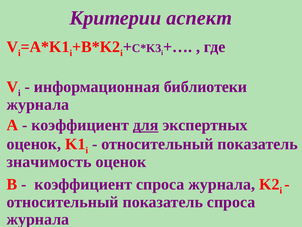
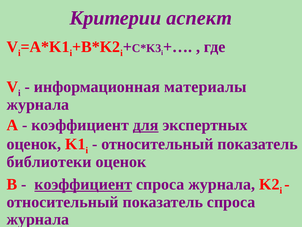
библиотеки: библиотеки -> материалы (205, 87)
значимость: значимость -> библиотеки (49, 162)
коэффициент underline: none -> present (83, 184)
